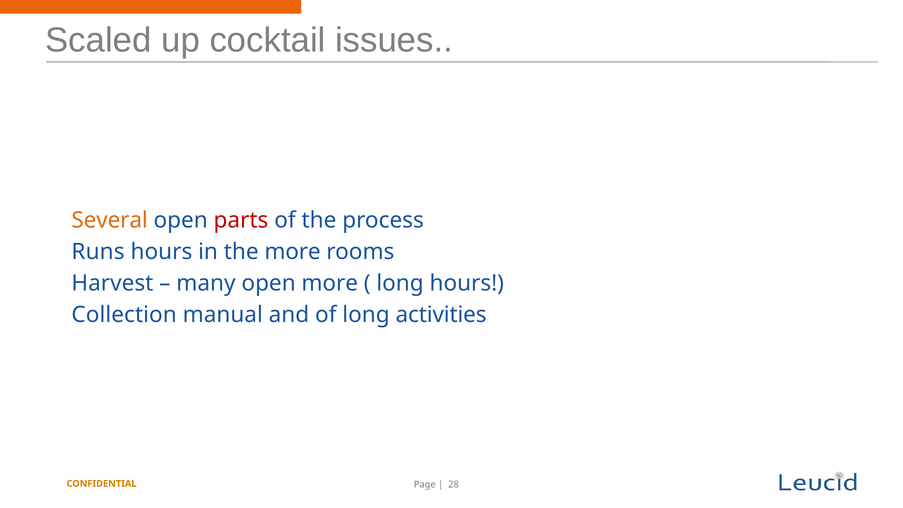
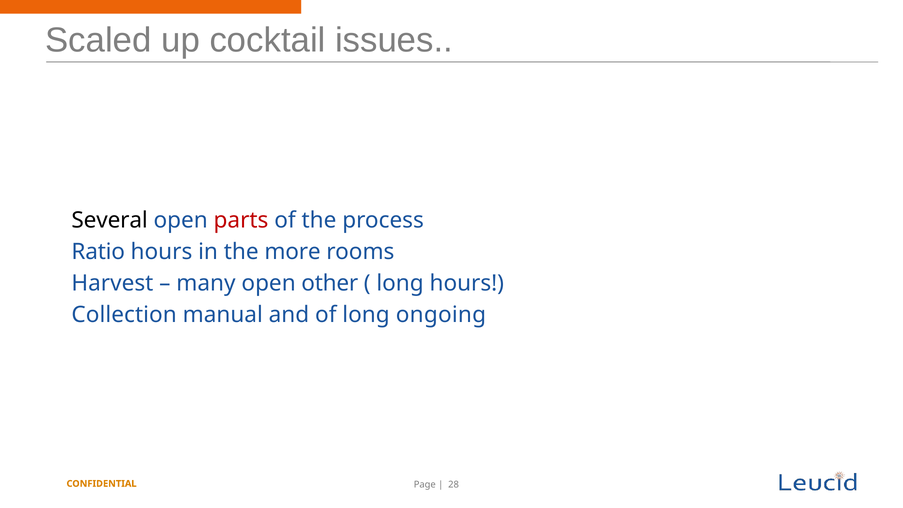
Several colour: orange -> black (110, 220)
Runs: Runs -> Ratio (98, 252)
open more: more -> other (330, 283)
activities: activities -> ongoing (441, 315)
